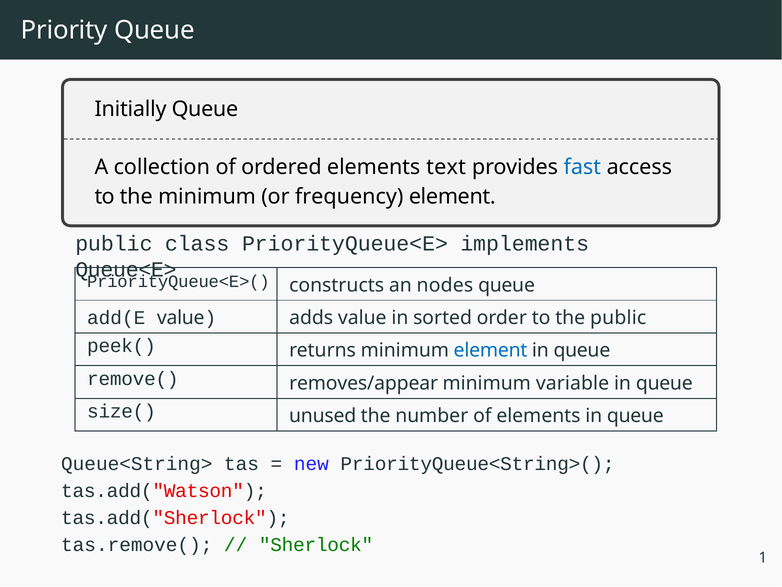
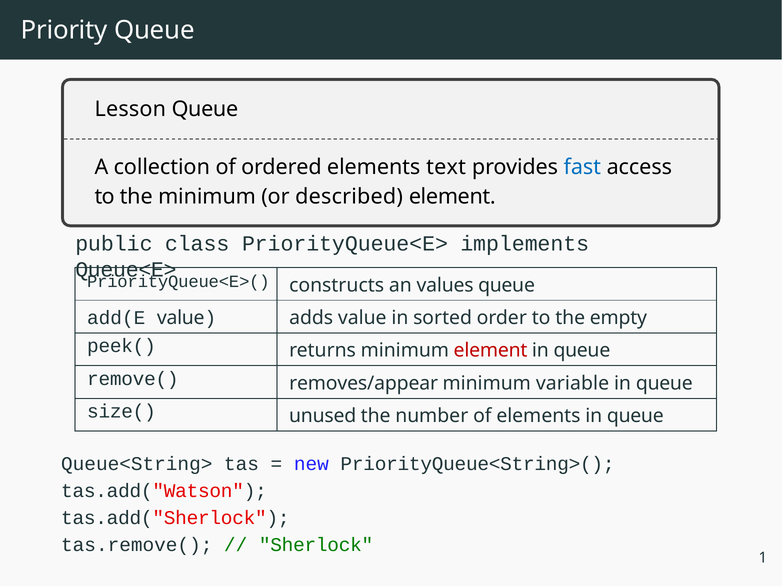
Initially: Initially -> Lesson (130, 109)
frequency: frequency -> described (349, 197)
nodes: nodes -> values (445, 285)
the public: public -> empty (618, 318)
element colour: blue -> red (491, 351)
